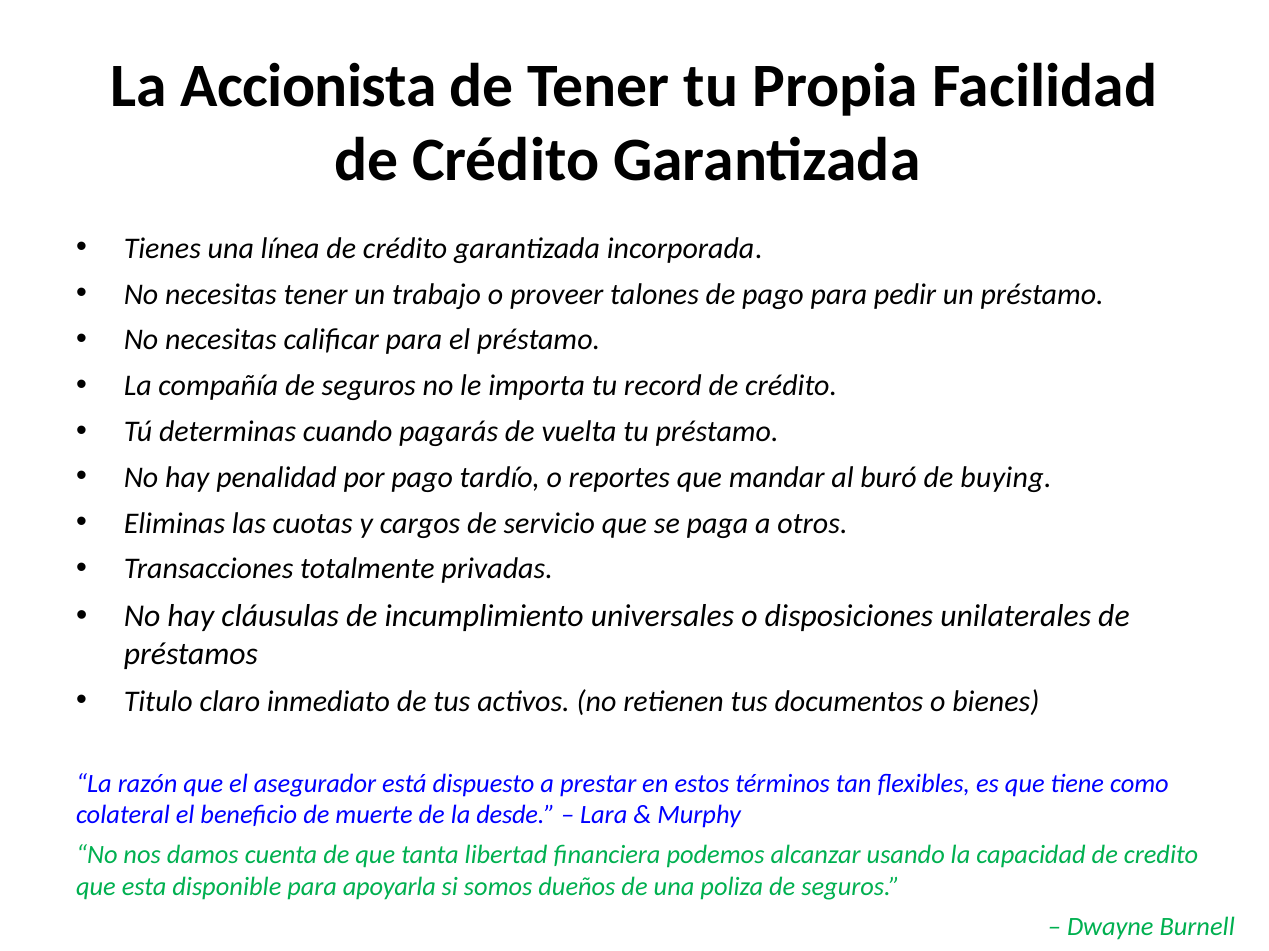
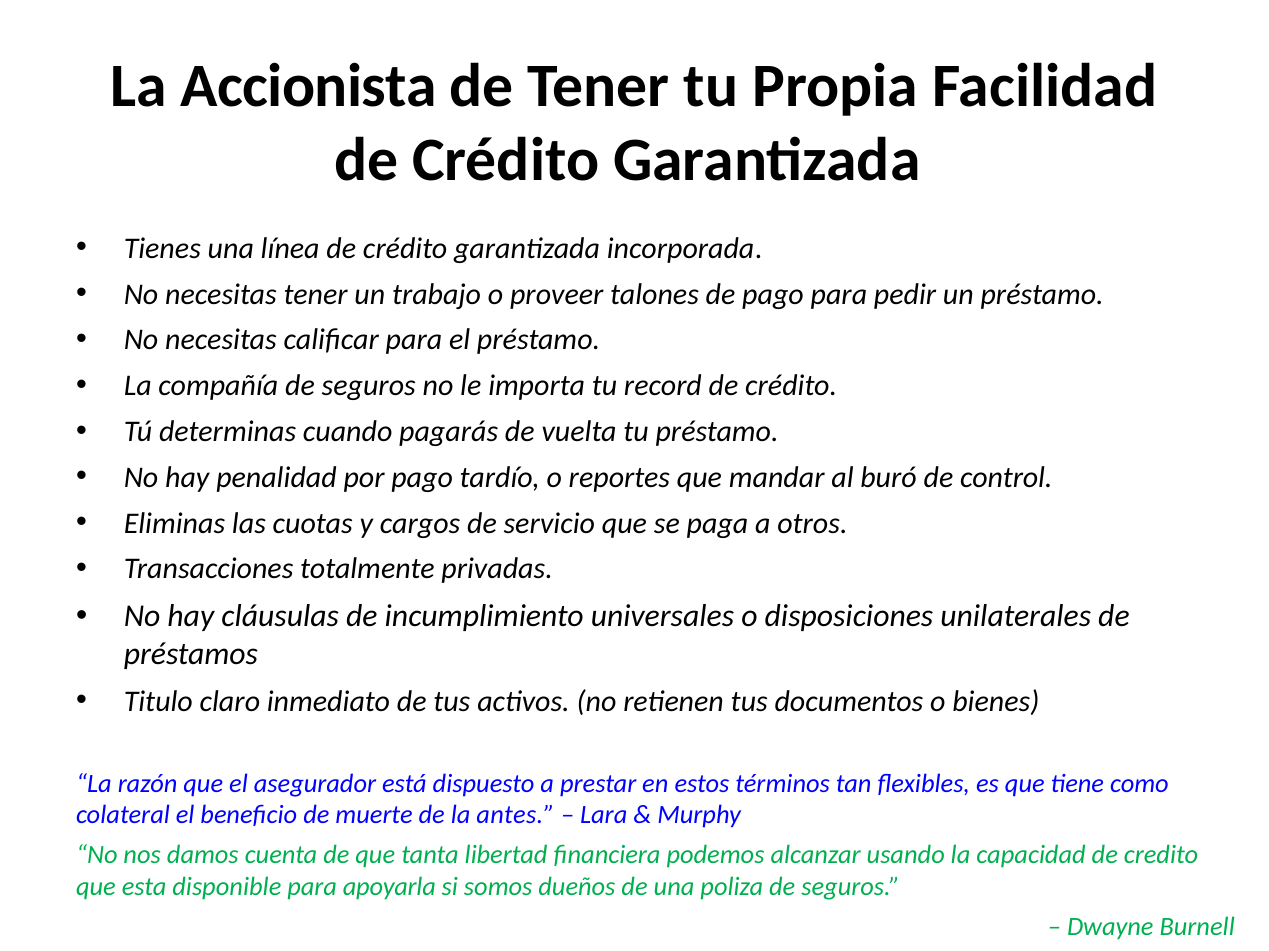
buying: buying -> control (1006, 478)
desde: desde -> antes (516, 816)
